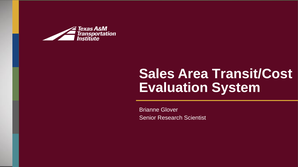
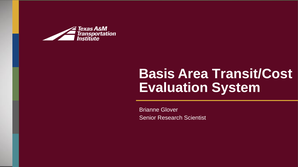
Sales: Sales -> Basis (157, 74)
